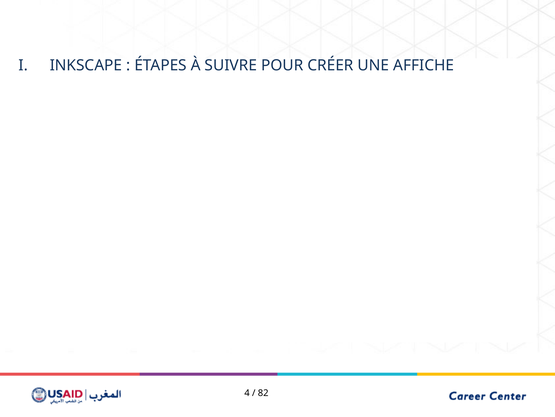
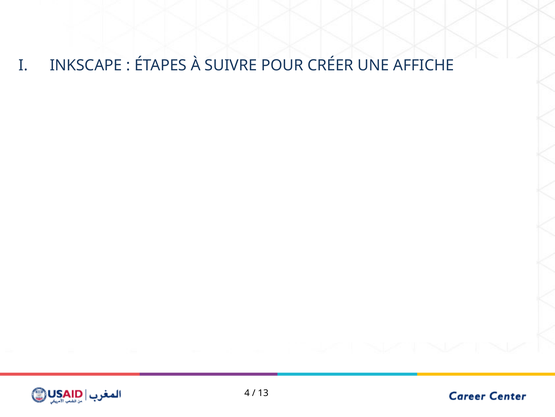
82: 82 -> 13 (263, 393)
